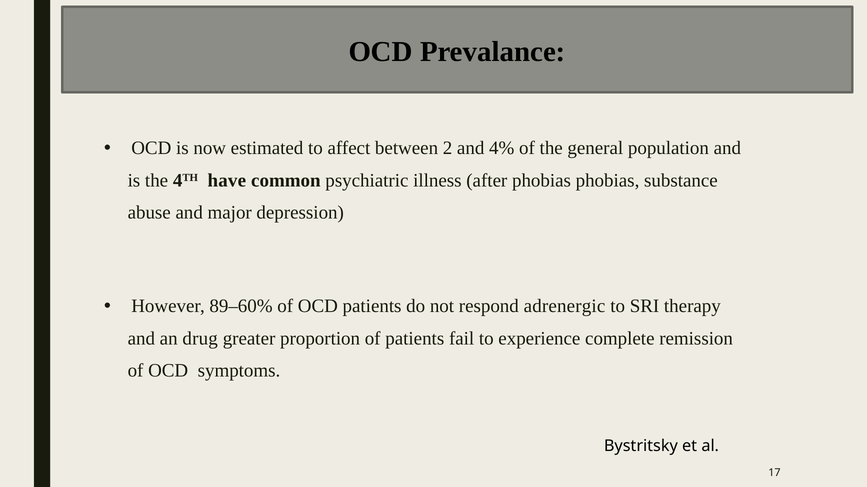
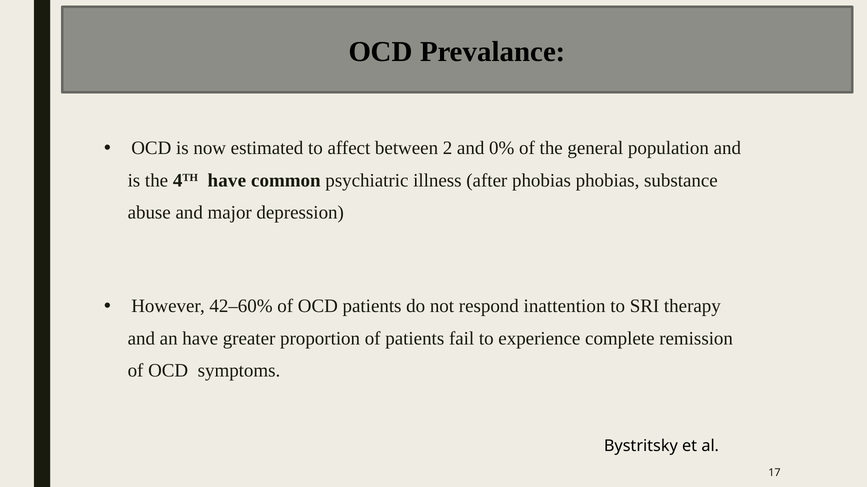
4%: 4% -> 0% (502, 148)
89–60%: 89–60% -> 42–60% (241, 306)
adrenergic: adrenergic -> inattention (565, 306)
an drug: drug -> have (200, 339)
